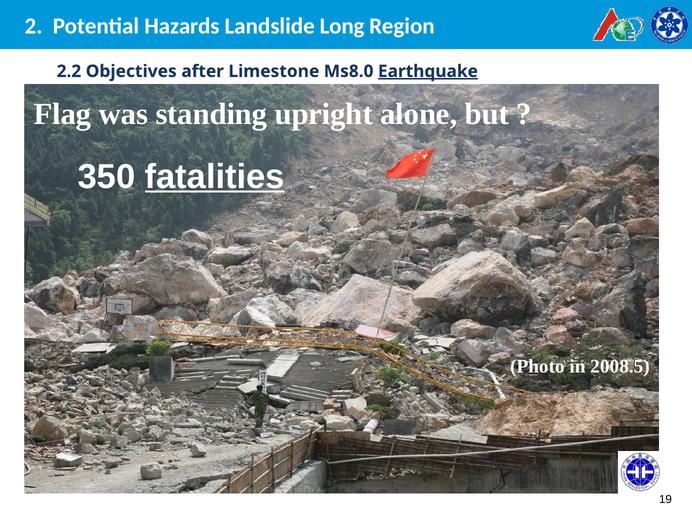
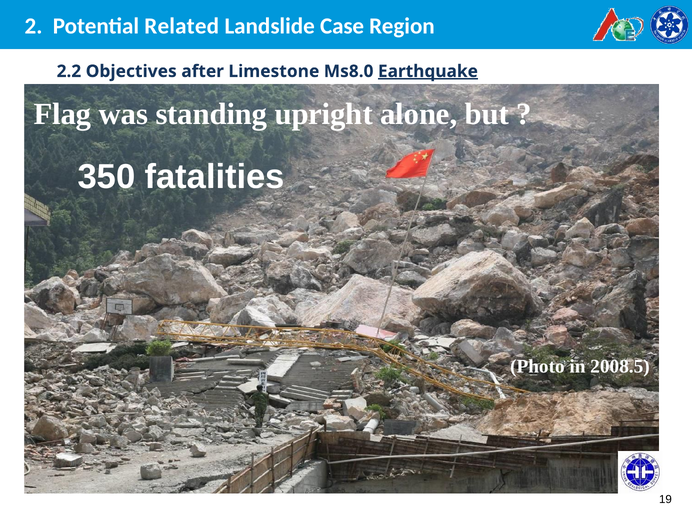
Hazards: Hazards -> Related (182, 26)
Long: Long -> Case (342, 26)
fatalities underline: present -> none (215, 177)
